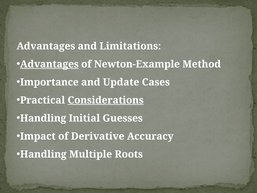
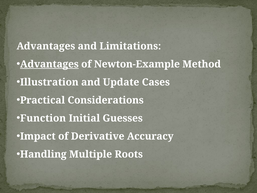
Importance: Importance -> Illustration (49, 82)
Considerations underline: present -> none (106, 100)
Handling: Handling -> Function (43, 118)
